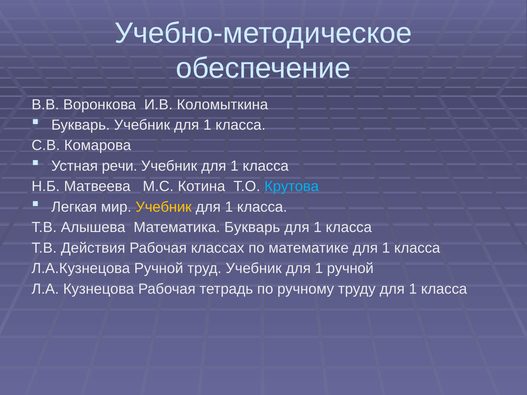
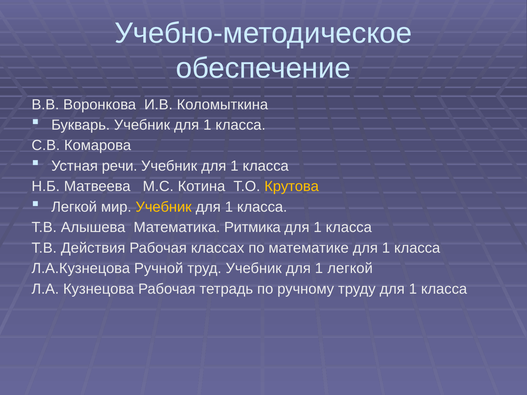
Крутова colour: light blue -> yellow (292, 187)
Легкая: Легкая -> Легкой (74, 207)
Математика Букварь: Букварь -> Ритмика (252, 228)
1 ручной: ручной -> легкой (350, 269)
